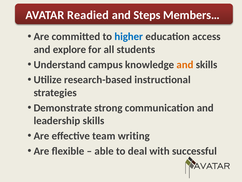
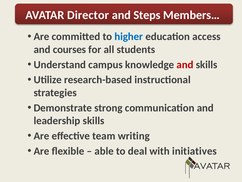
Readied: Readied -> Director (88, 15)
explore: explore -> courses (69, 49)
and colour: orange -> red (185, 65)
successful: successful -> initiatives (194, 151)
